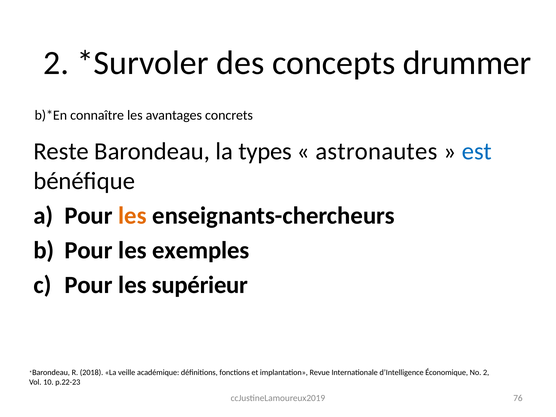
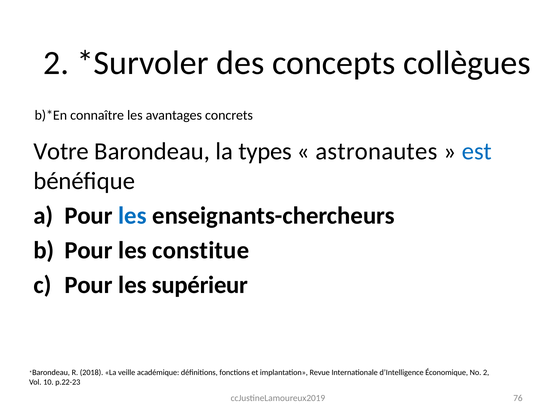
drummer: drummer -> collègues (467, 63)
Reste: Reste -> Votre (61, 151)
les colour: orange -> blue (132, 216)
exemples: exemples -> constitue (201, 250)
